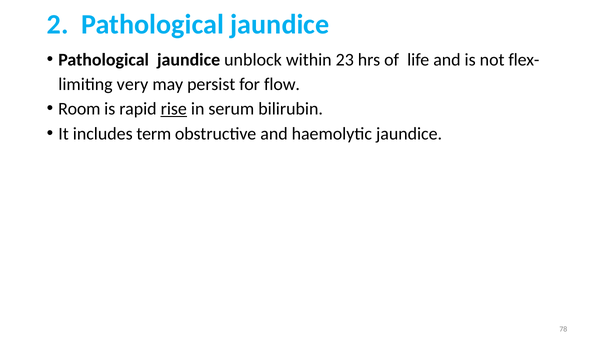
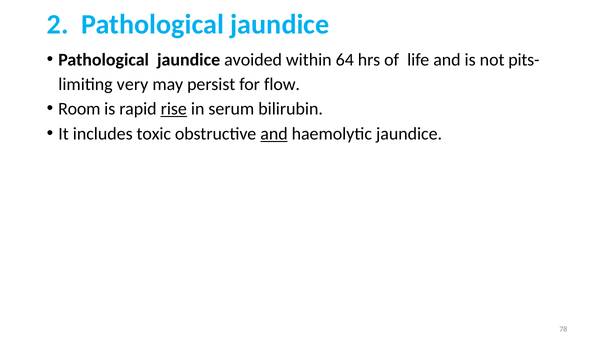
unblock: unblock -> avoided (253, 60)
23: 23 -> 64 (345, 60)
flex-: flex- -> pits- (524, 60)
term: term -> toxic (154, 134)
and underline: none -> present (274, 134)
